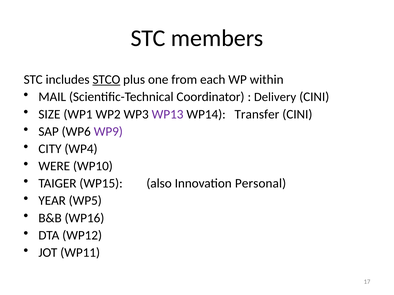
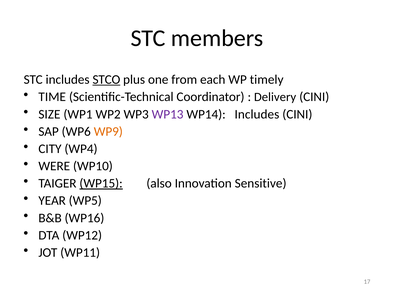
within: within -> timely (267, 80)
MAIL: MAIL -> TIME (52, 97)
WP14 Transfer: Transfer -> Includes (257, 114)
WP9 colour: purple -> orange (108, 132)
WP15 underline: none -> present (101, 184)
Personal: Personal -> Sensitive (261, 184)
